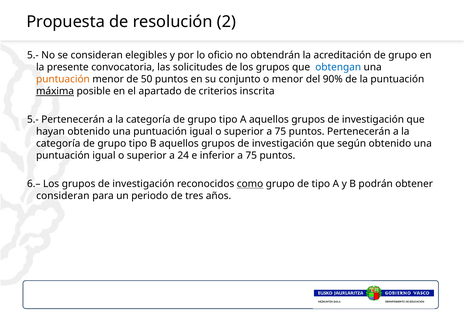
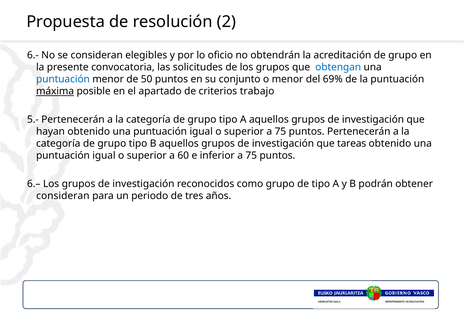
5.-: 5.- -> 6.- (33, 55)
puntuación colour: orange -> blue (63, 79)
90%: 90% -> 69% (333, 79)
inscrita: inscrita -> trabajo (257, 91)
según: según -> tareas (352, 144)
24: 24 -> 60 (183, 156)
como underline: present -> none (250, 184)
